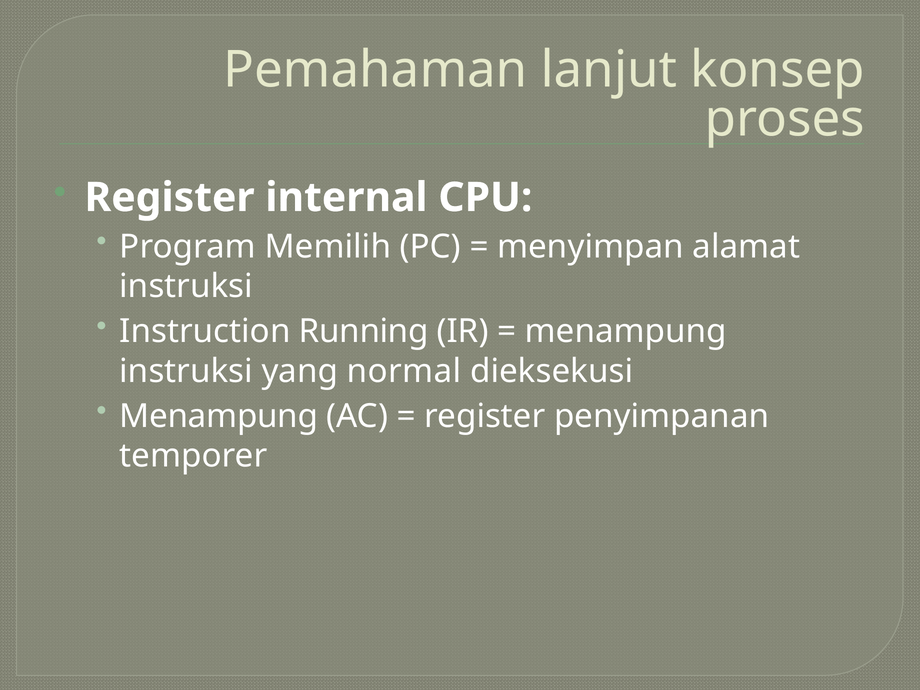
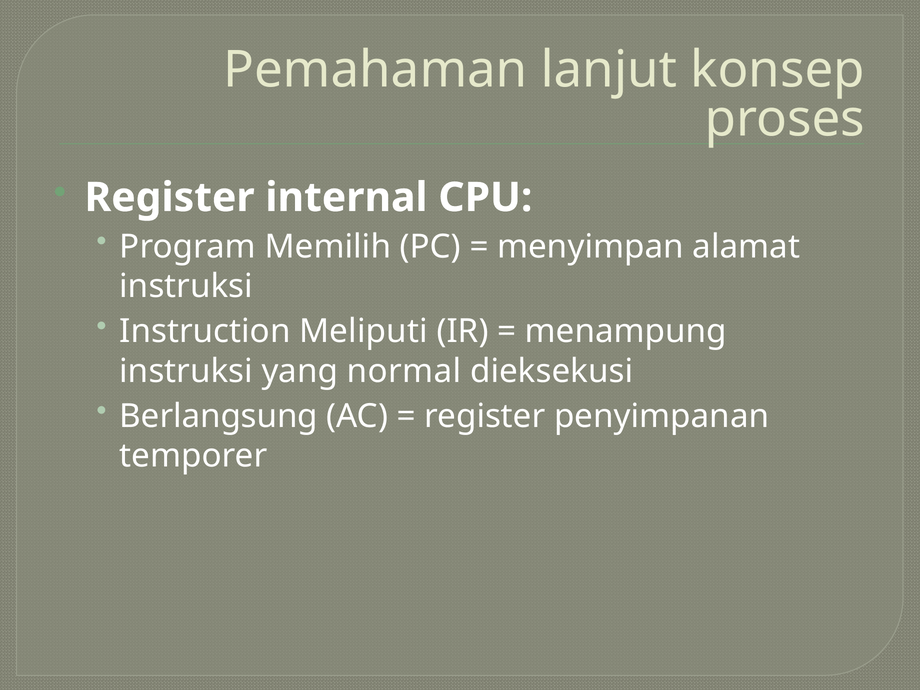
Running: Running -> Meliputi (363, 331)
Menampung: Menampung -> Berlangsung (219, 416)
